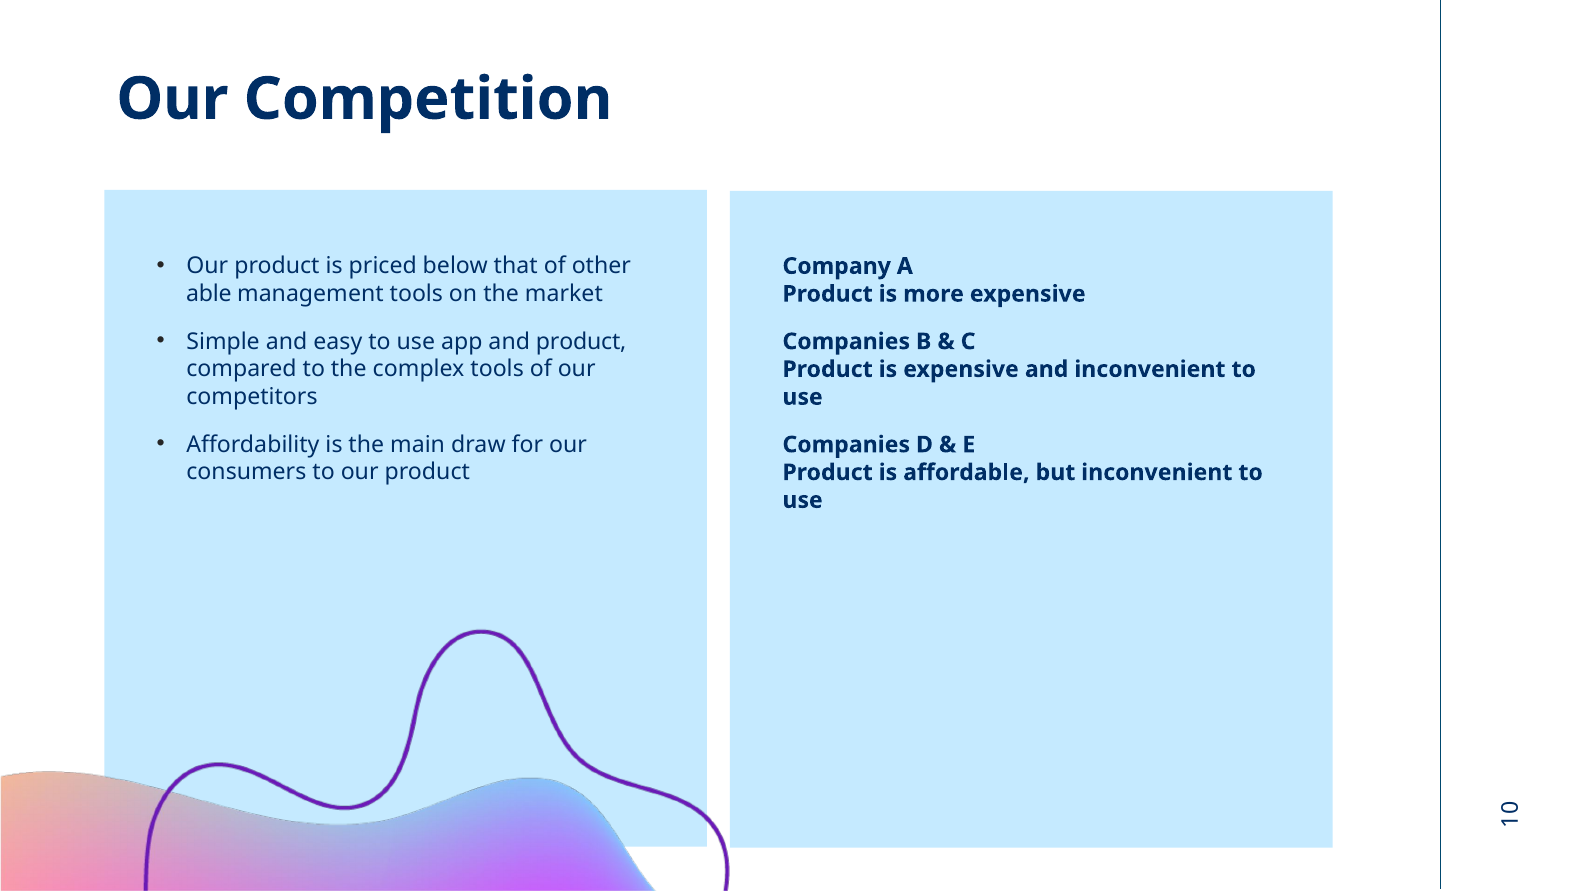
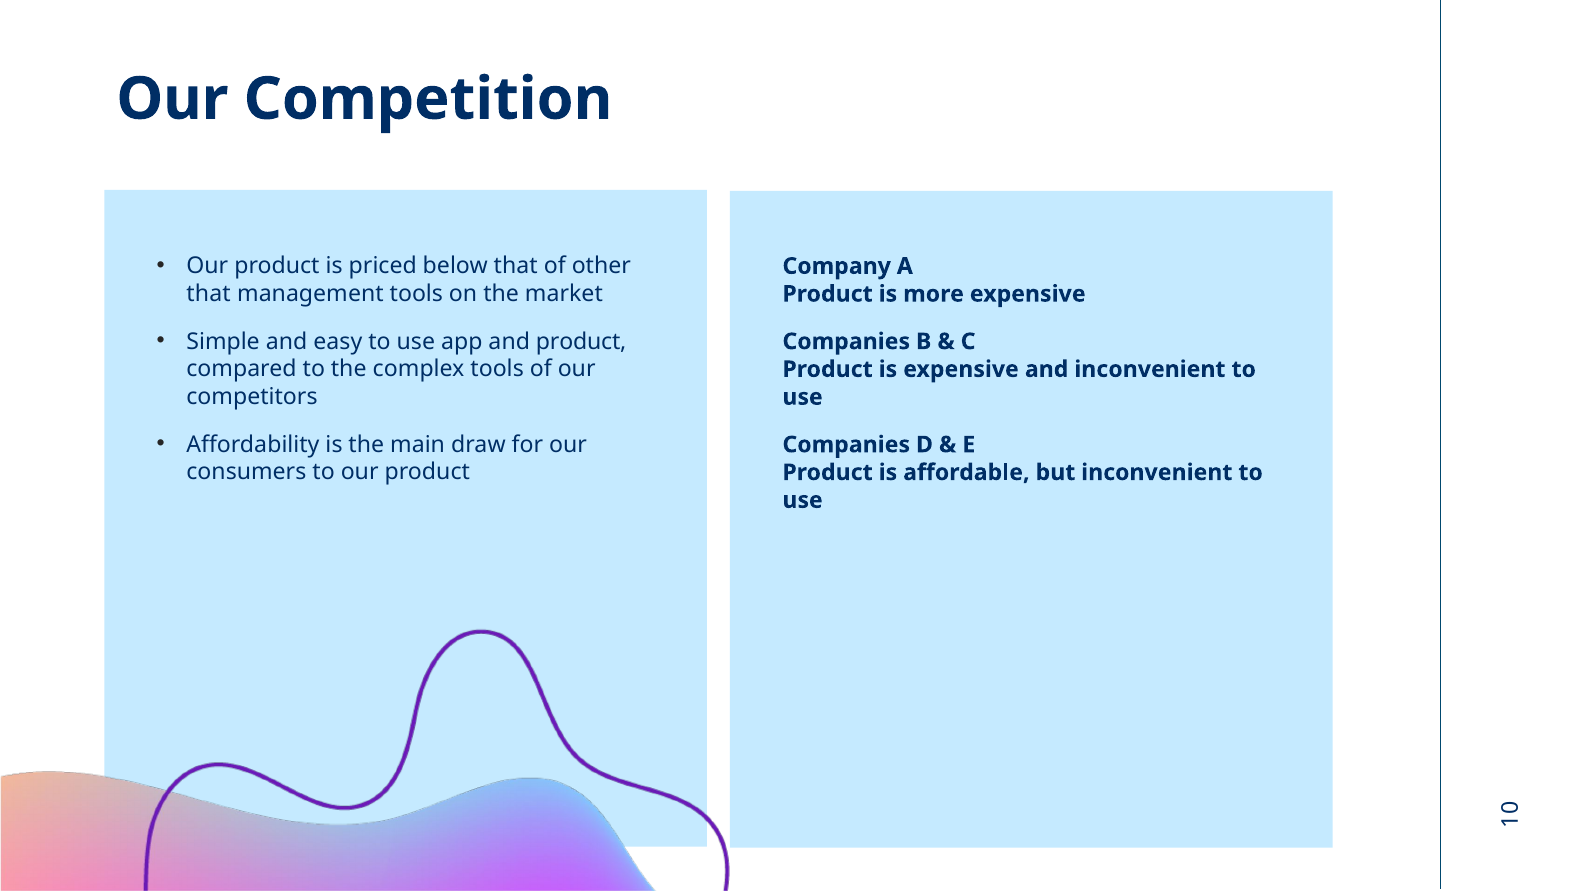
able: able -> that (209, 294)
